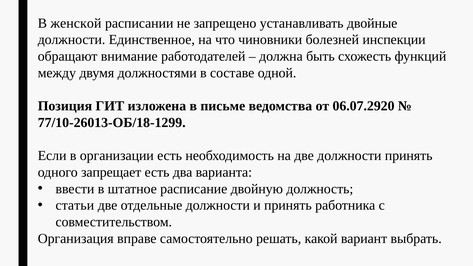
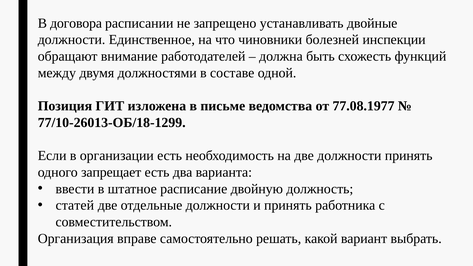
женской: женской -> договора (76, 23)
06.07.2920: 06.07.2920 -> 77.08.1977 (364, 106)
статьи: статьи -> статей (75, 205)
